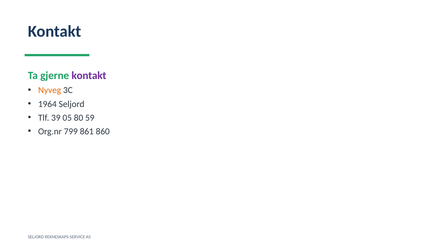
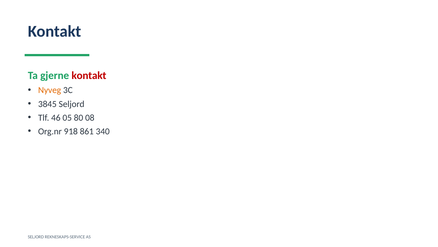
kontakt colour: purple -> red (89, 75)
1964: 1964 -> 3845 (47, 104)
39: 39 -> 46 (56, 117)
59: 59 -> 08 (90, 117)
799: 799 -> 918 (71, 131)
860: 860 -> 340 (103, 131)
